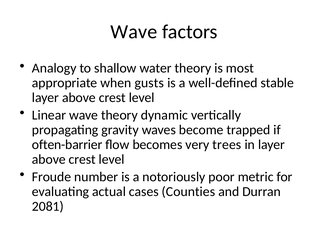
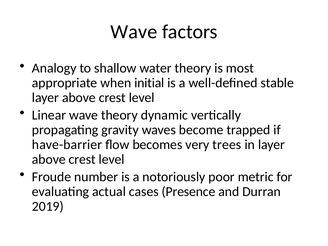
gusts: gusts -> initial (149, 83)
often-barrier: often-barrier -> have-barrier (67, 145)
Counties: Counties -> Presence (189, 192)
2081: 2081 -> 2019 (48, 206)
